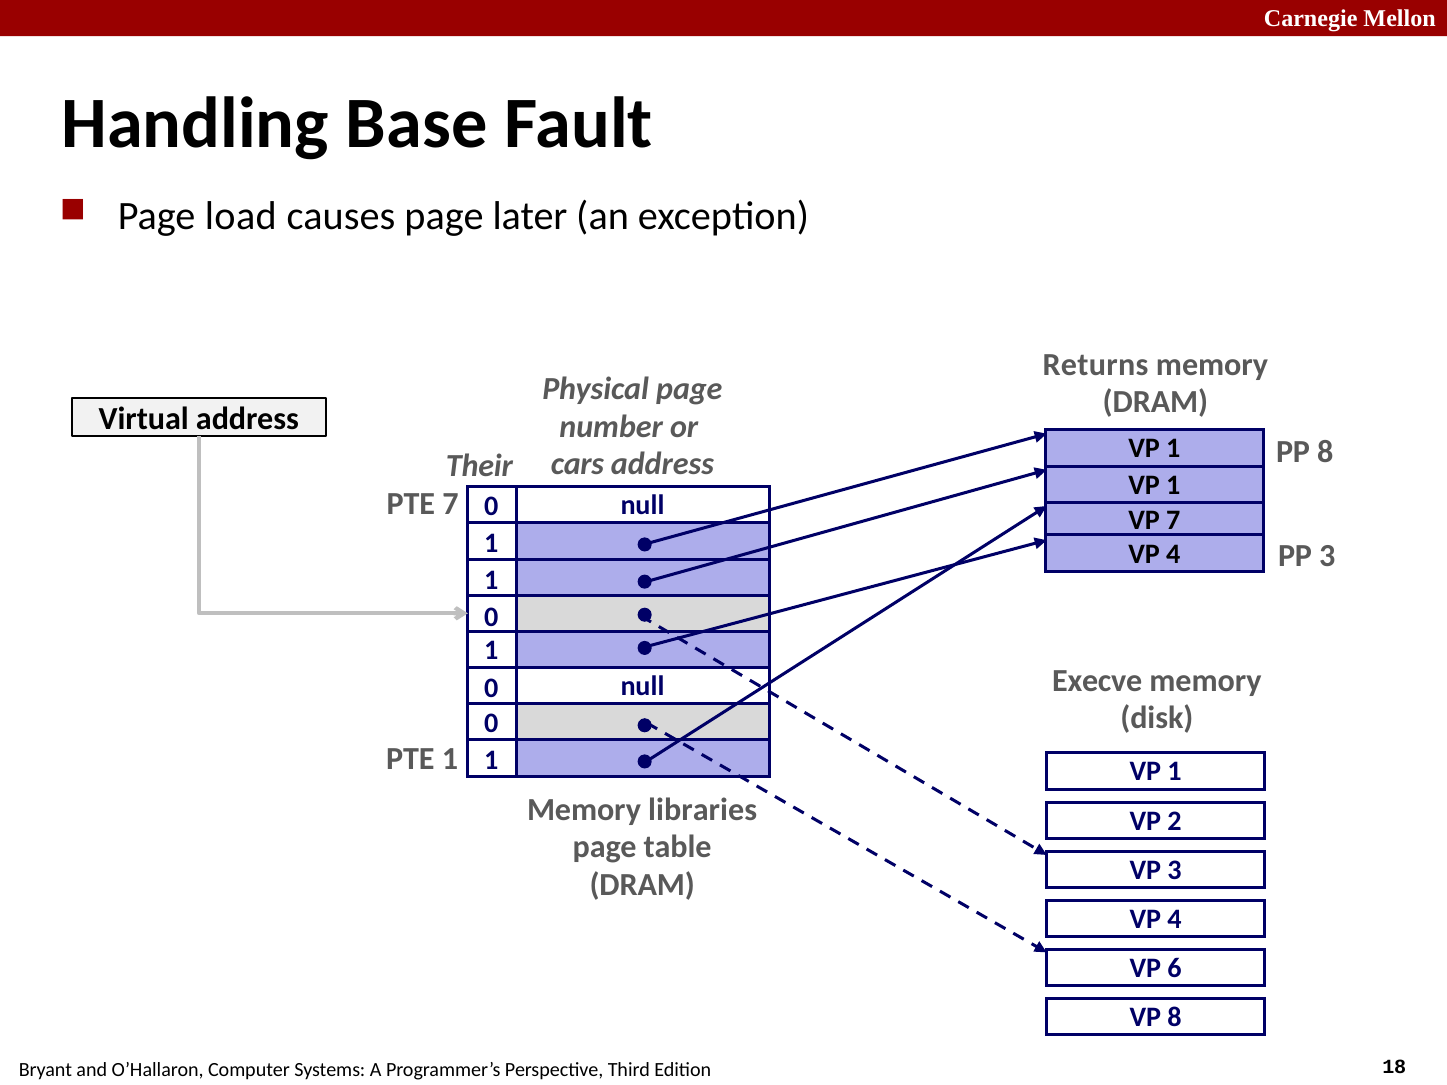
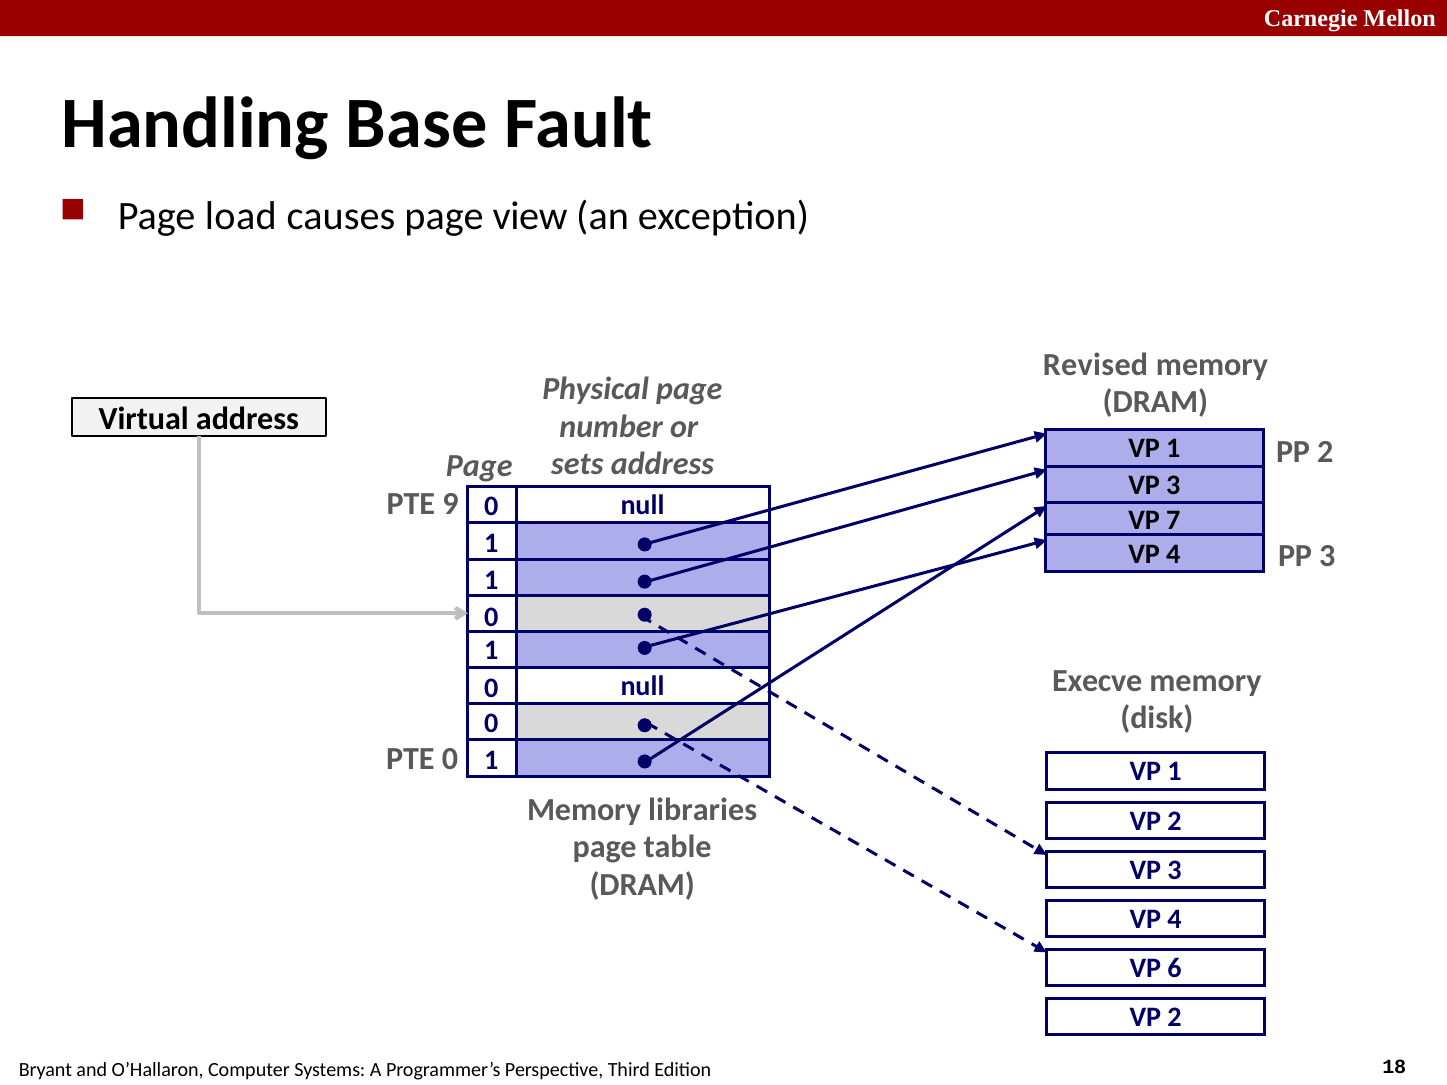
later: later -> view (530, 216)
Returns: Returns -> Revised (1096, 365)
PP 8: 8 -> 2 (1325, 452)
cars: cars -> sets (577, 464)
Their: Their -> Page (479, 466)
1: 1 -> 3 (1173, 485)
PTE 7: 7 -> 9 (450, 504)
PTE 1: 1 -> 0 (450, 759)
8: 8 -> 2 (1175, 1018)
